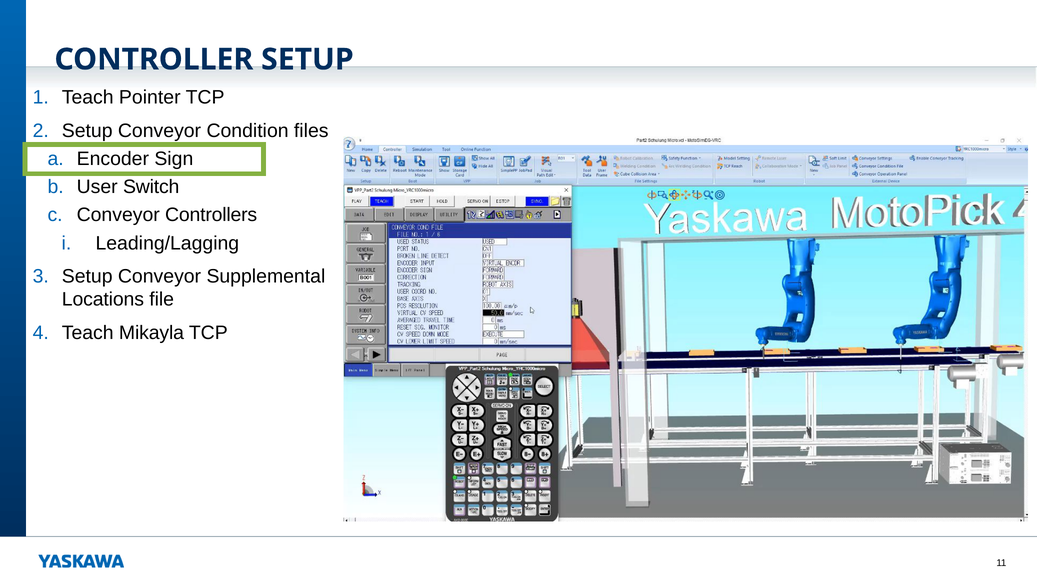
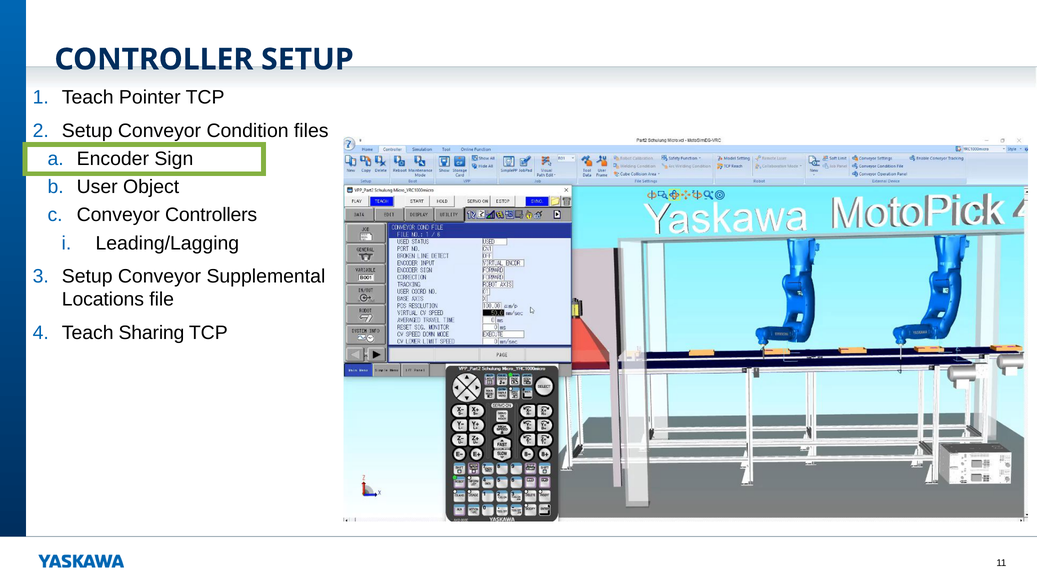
Switch: Switch -> Object (151, 187)
Mikayla: Mikayla -> Sharing (152, 333)
